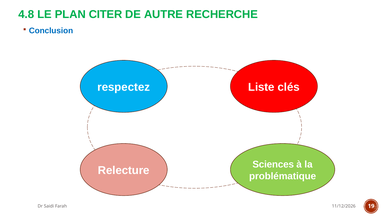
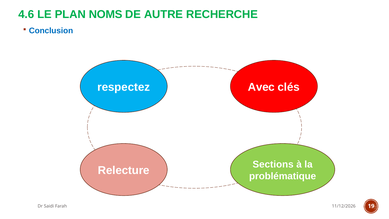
4.8: 4.8 -> 4.6 (26, 14)
CITER: CITER -> NOMS (106, 14)
Liste: Liste -> Avec (261, 87)
Sciences: Sciences -> Sections (273, 164)
